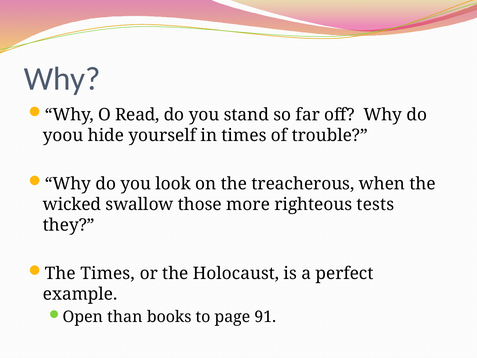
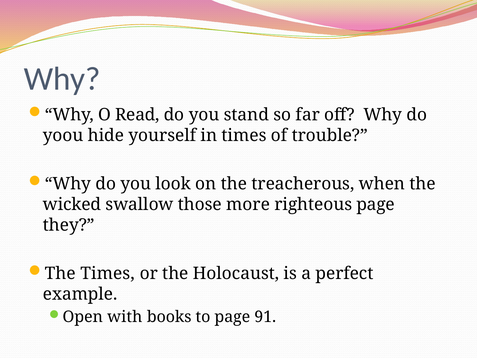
righteous tests: tests -> page (376, 204)
than: than -> with (125, 317)
